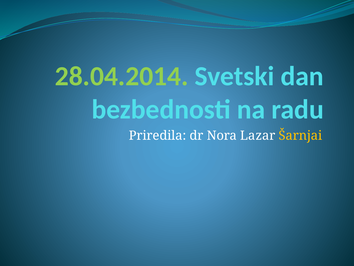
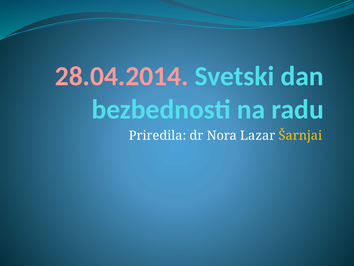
28.04.2014 colour: light green -> pink (122, 76)
